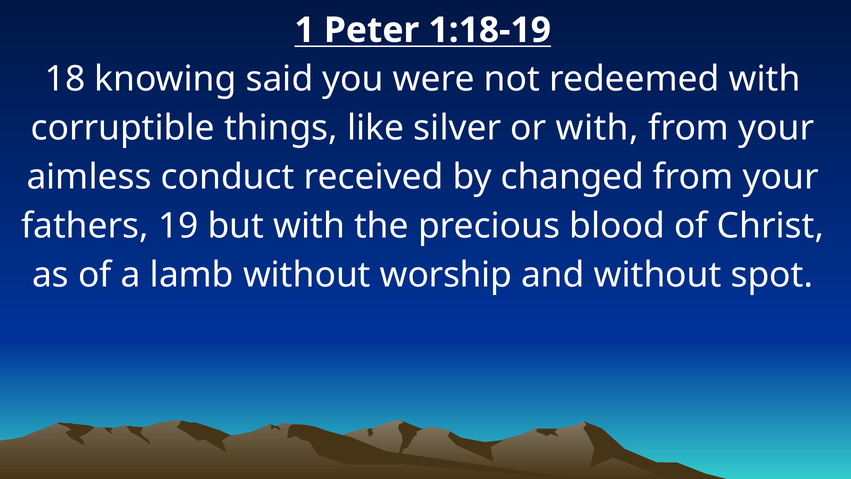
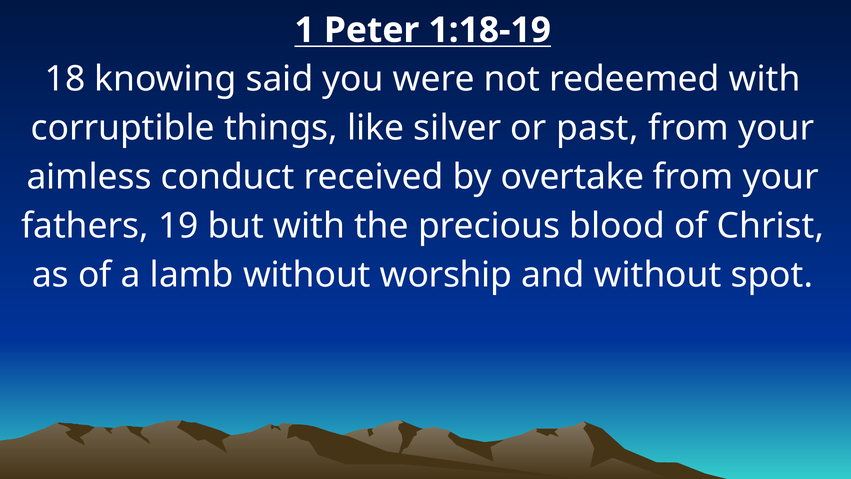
or with: with -> past (597, 128)
changed: changed -> overtake (573, 177)
